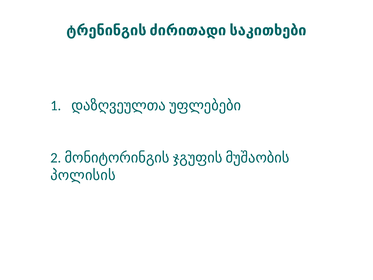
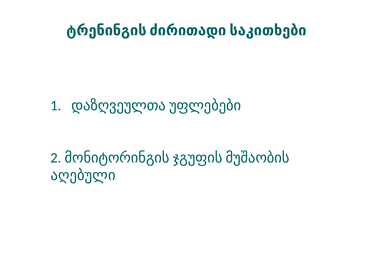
პოლისის: პოლისის -> აღებული (83, 175)
